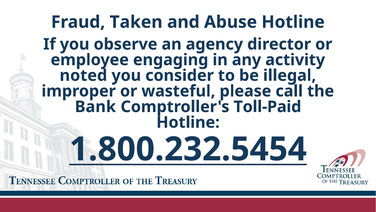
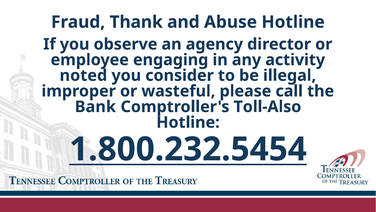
Taken: Taken -> Thank (136, 22)
Toll-Paid: Toll-Paid -> Toll-Also (267, 107)
